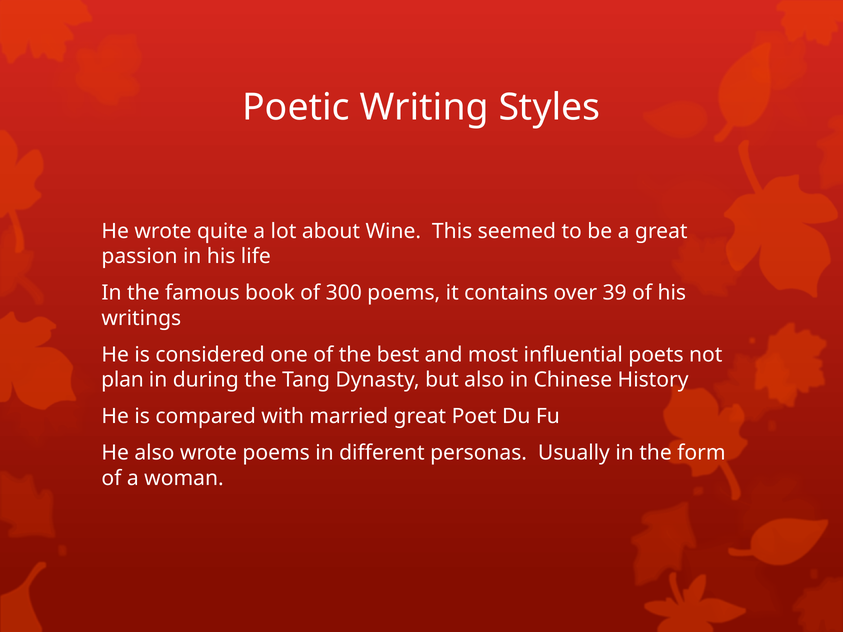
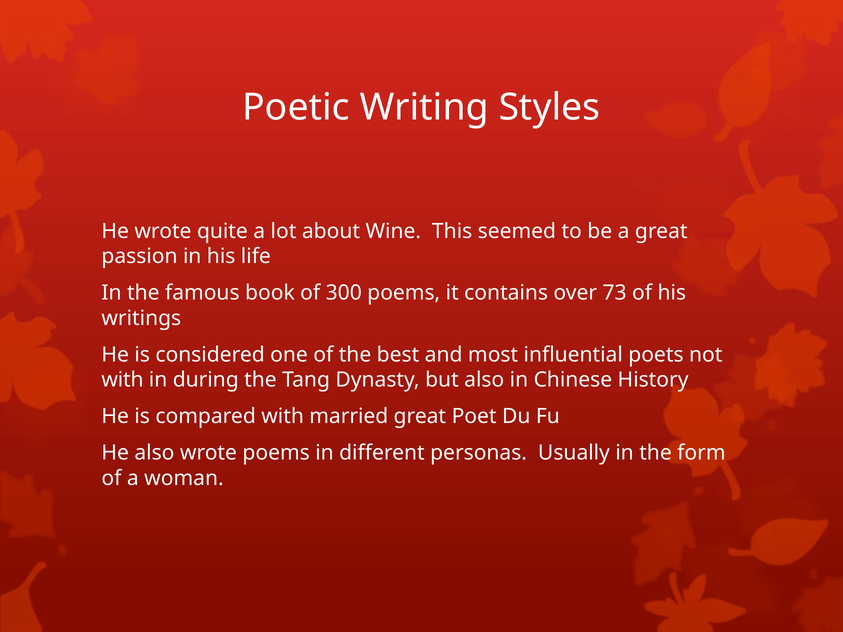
39: 39 -> 73 (615, 293)
plan: plan -> with (123, 380)
